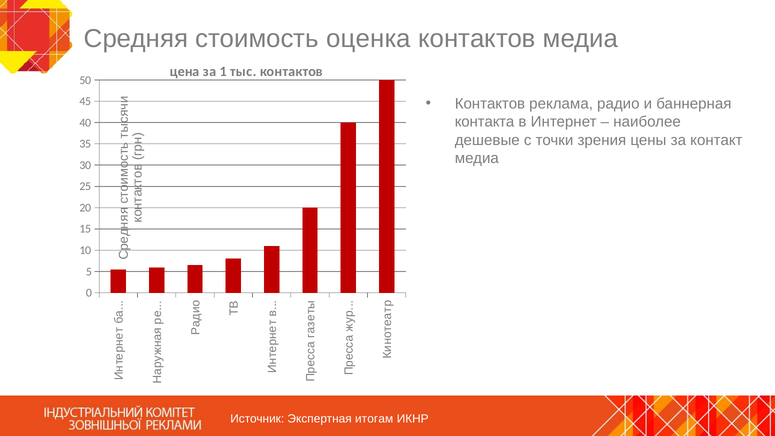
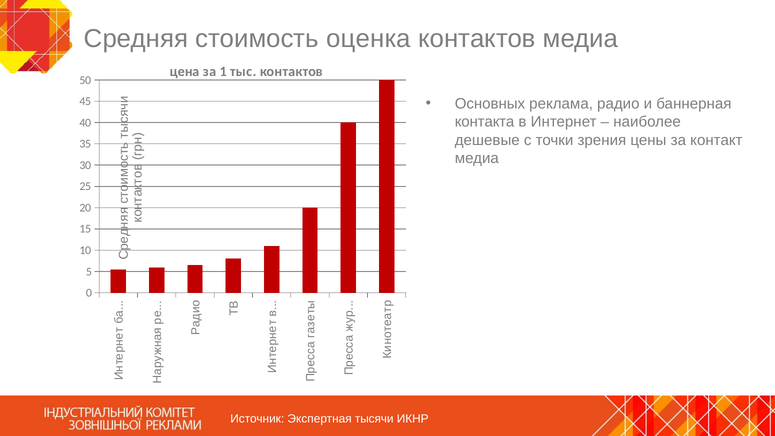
Контактов: Контактов -> Основных (490, 104)
итогам: итогам -> тысячи (374, 419)
